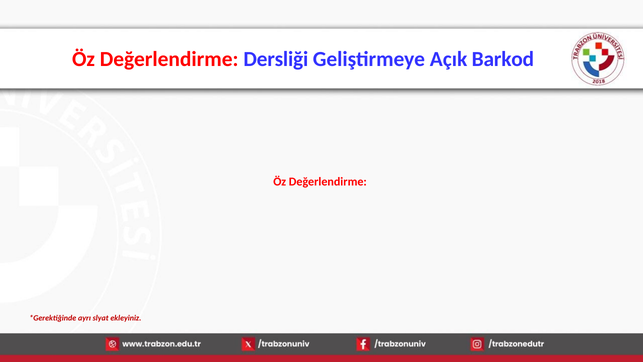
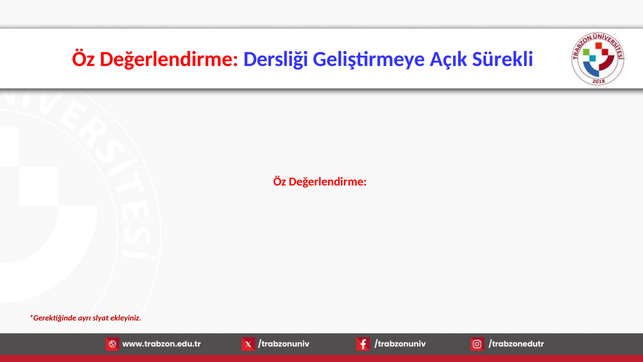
Barkod: Barkod -> Sürekli (503, 59)
